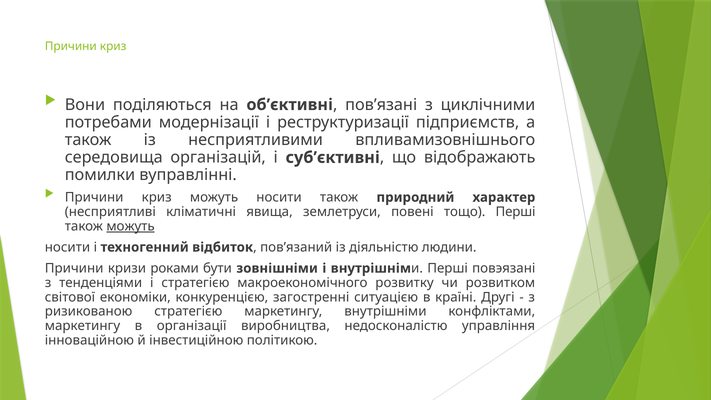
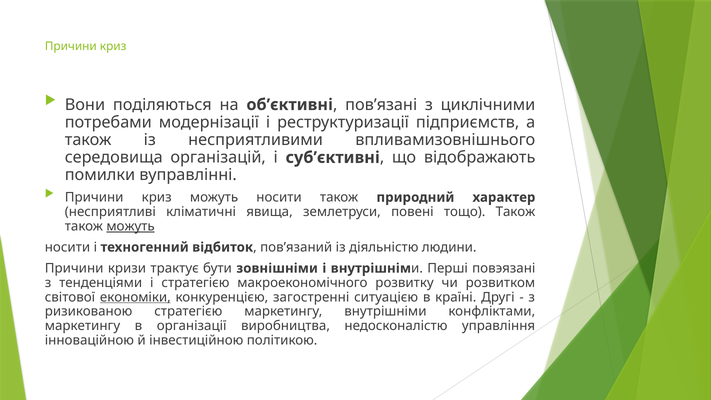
тощо Перші: Перші -> Також (516, 212)
роками: роками -> трактує (175, 268)
економіки underline: none -> present (135, 297)
